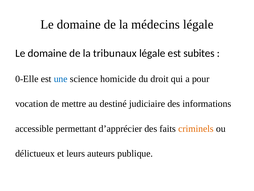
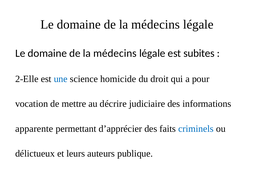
tribunaux: tribunaux -> médecins (115, 53)
0-Elle: 0-Elle -> 2-Elle (27, 79)
destiné: destiné -> décrire (113, 104)
accessible: accessible -> apparente (34, 128)
criminels colour: orange -> blue (196, 128)
